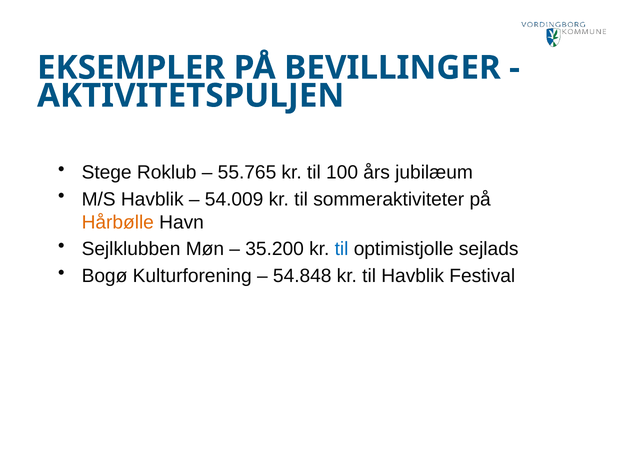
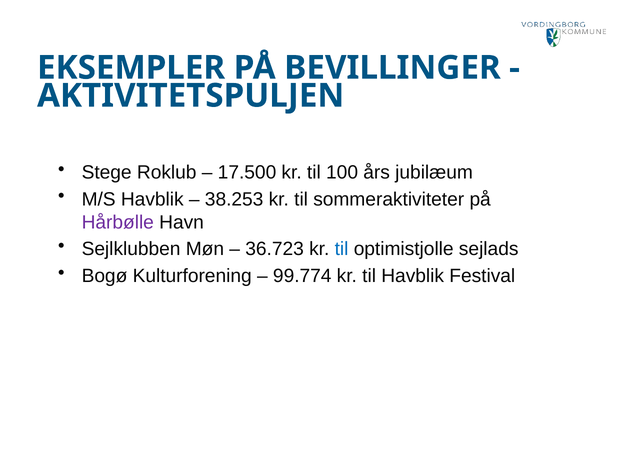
55.765: 55.765 -> 17.500 (247, 172)
54.009: 54.009 -> 38.253 (234, 199)
Hårbølle colour: orange -> purple (118, 222)
35.200: 35.200 -> 36.723 (275, 249)
54.848: 54.848 -> 99.774 (302, 276)
